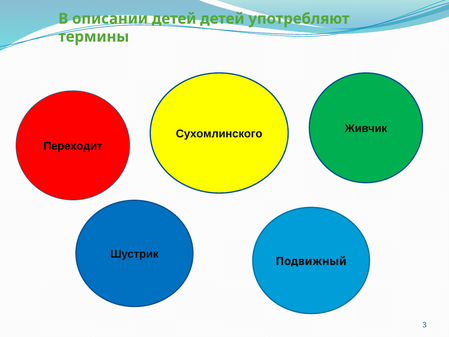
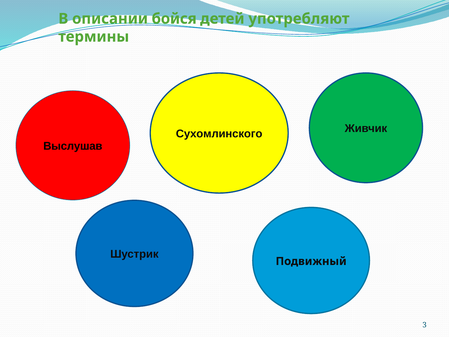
описании детей: детей -> бойся (174, 19)
Переходит: Переходит -> Выслушав (73, 146)
